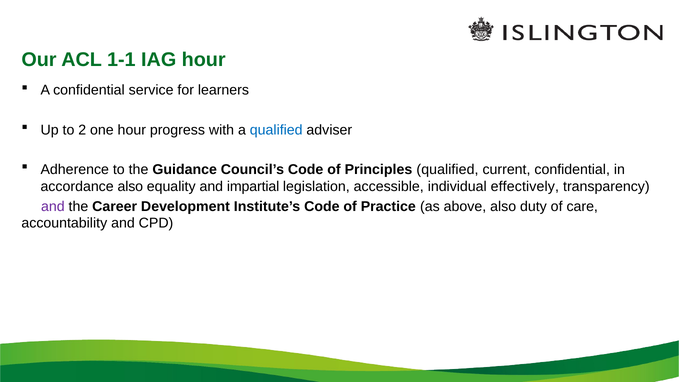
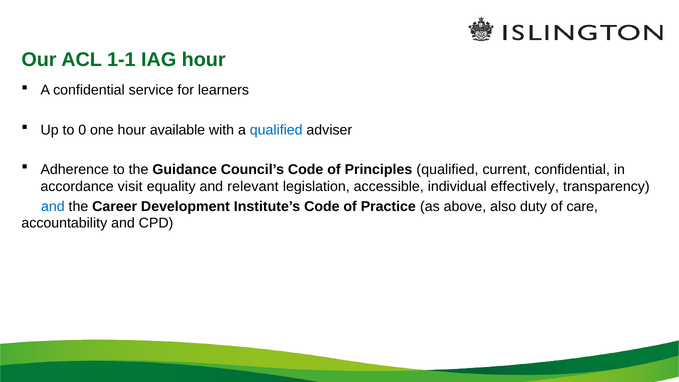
2: 2 -> 0 (82, 130)
progress: progress -> available (177, 130)
accordance also: also -> visit (130, 186)
impartial: impartial -> relevant (253, 186)
and colour: purple -> blue (53, 206)
